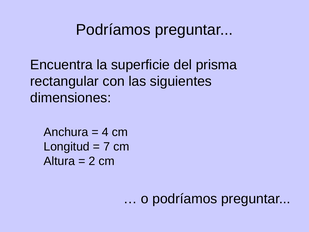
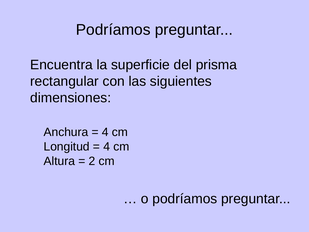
7: 7 -> 4 (107, 146)
